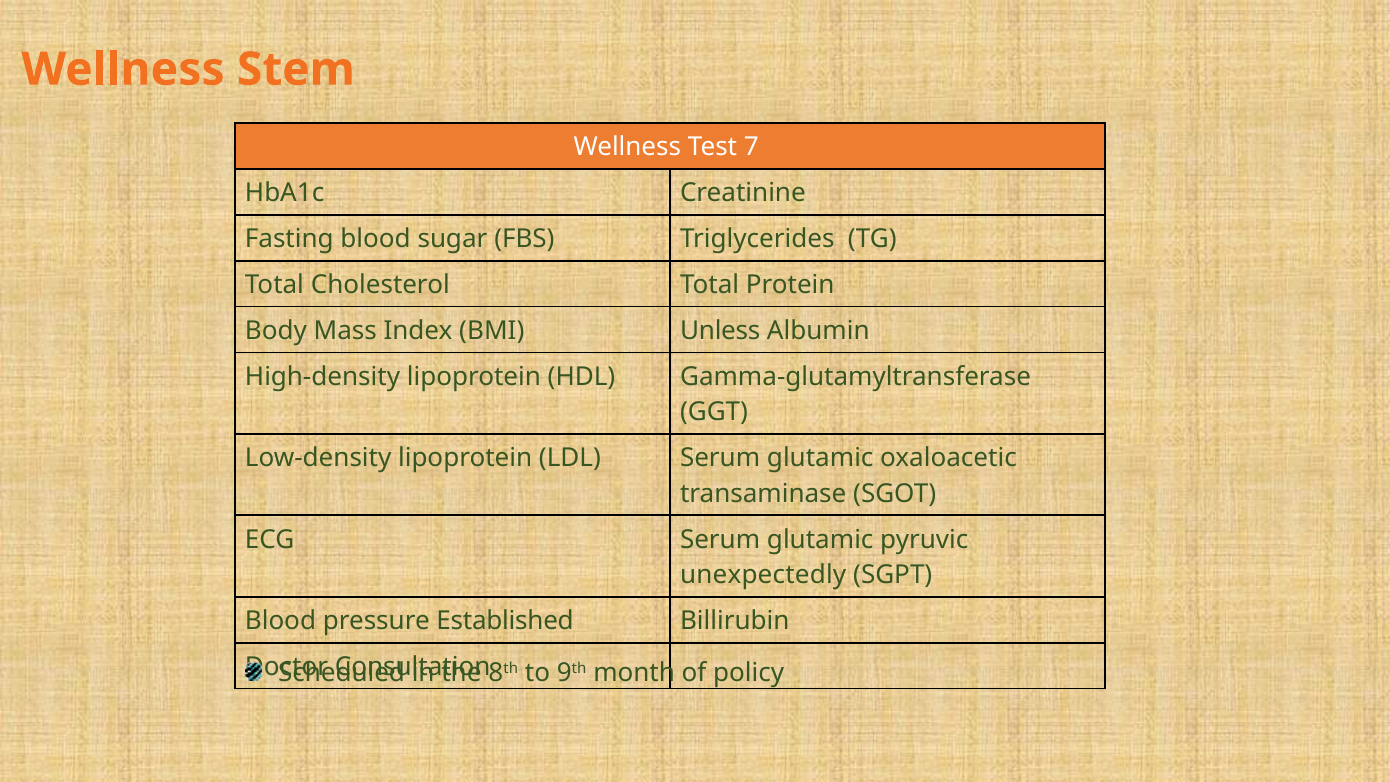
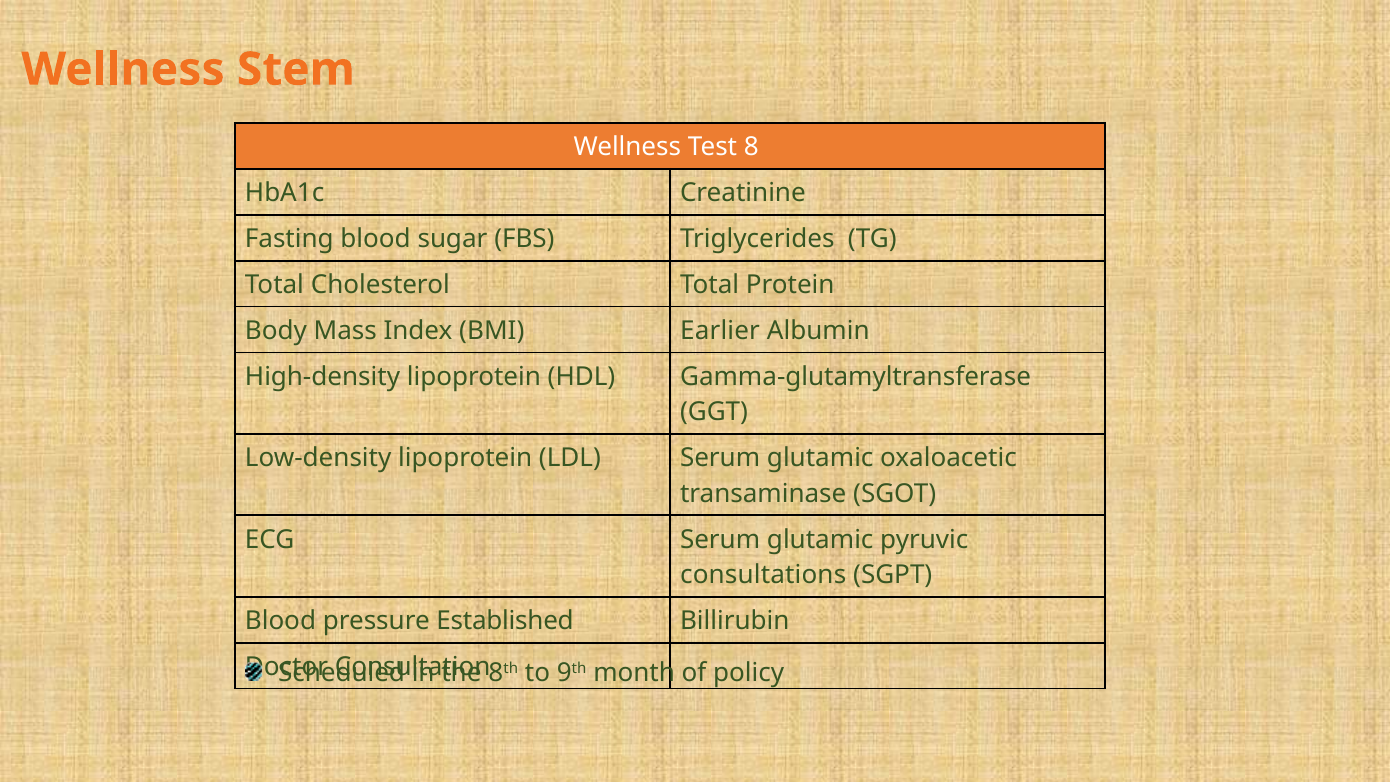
7: 7 -> 8 (751, 147)
Unless: Unless -> Earlier (720, 331)
unexpectedly: unexpectedly -> consultations (763, 575)
